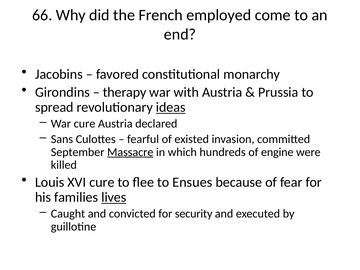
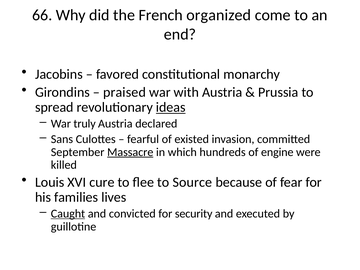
employed: employed -> organized (219, 15)
therapy: therapy -> praised (125, 92)
War cure: cure -> truly (85, 124)
Ensues: Ensues -> Source (192, 182)
lives underline: present -> none (114, 197)
Caught underline: none -> present (68, 214)
